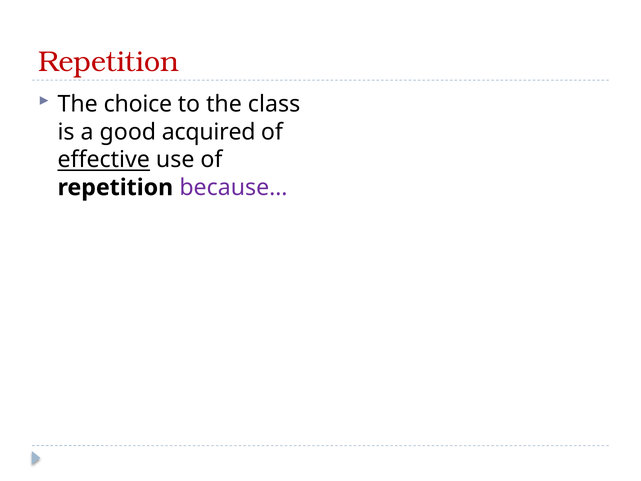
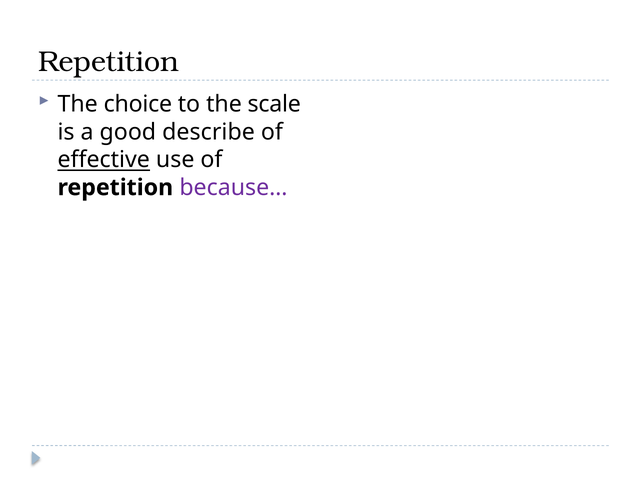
Repetition colour: red -> black (109, 62)
class: class -> scale (274, 104)
acquired: acquired -> describe (209, 132)
